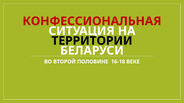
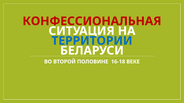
ТЕРРИТОРИИ colour: black -> blue (92, 41)
